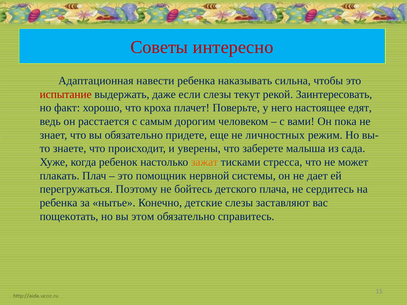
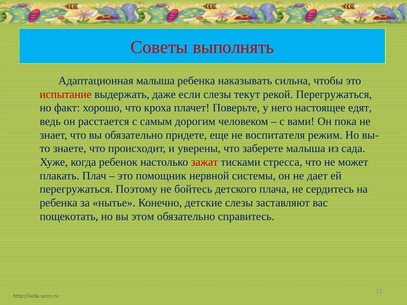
интересно: интересно -> выполнять (233, 47)
Адаптационная навести: навести -> малыша (155, 81)
рекой Заинтересовать: Заинтересовать -> Перегружаться (334, 94)
личностных: личностных -> воспитателя (275, 135)
зажат colour: orange -> red (205, 162)
